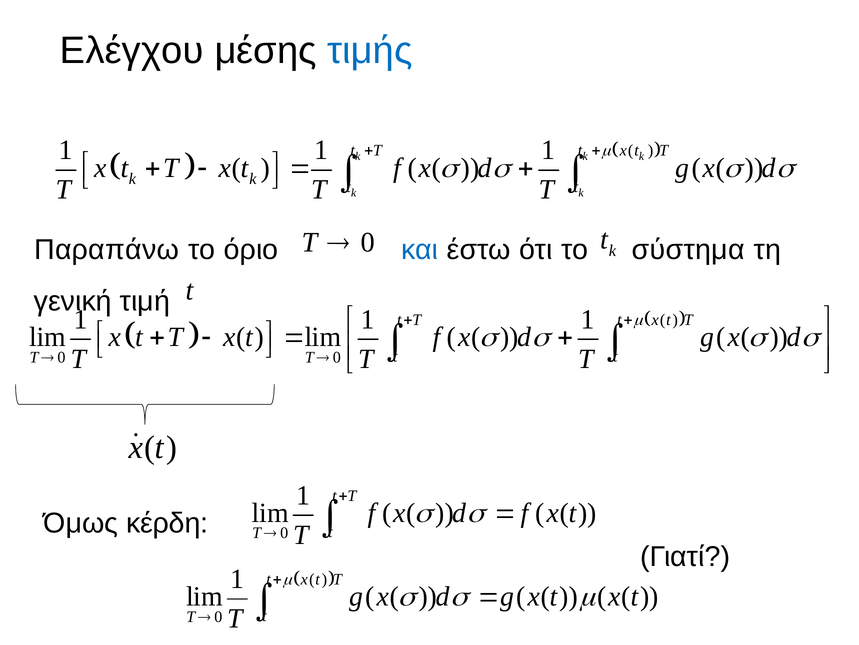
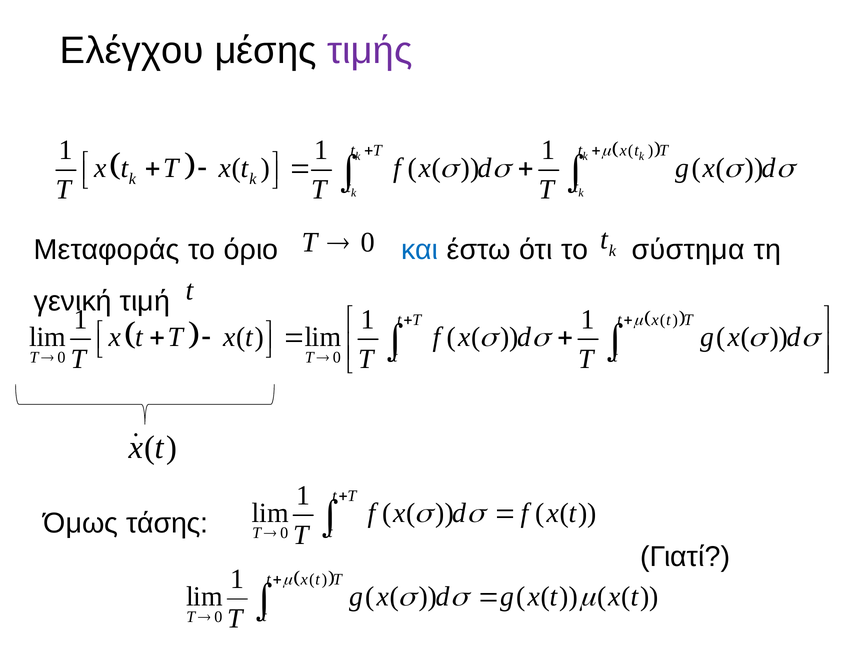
τιμής colour: blue -> purple (370, 51)
Παραπάνω: Παραπάνω -> Μεταφοράς (107, 249)
κέρδη: κέρδη -> τάσης (167, 523)
